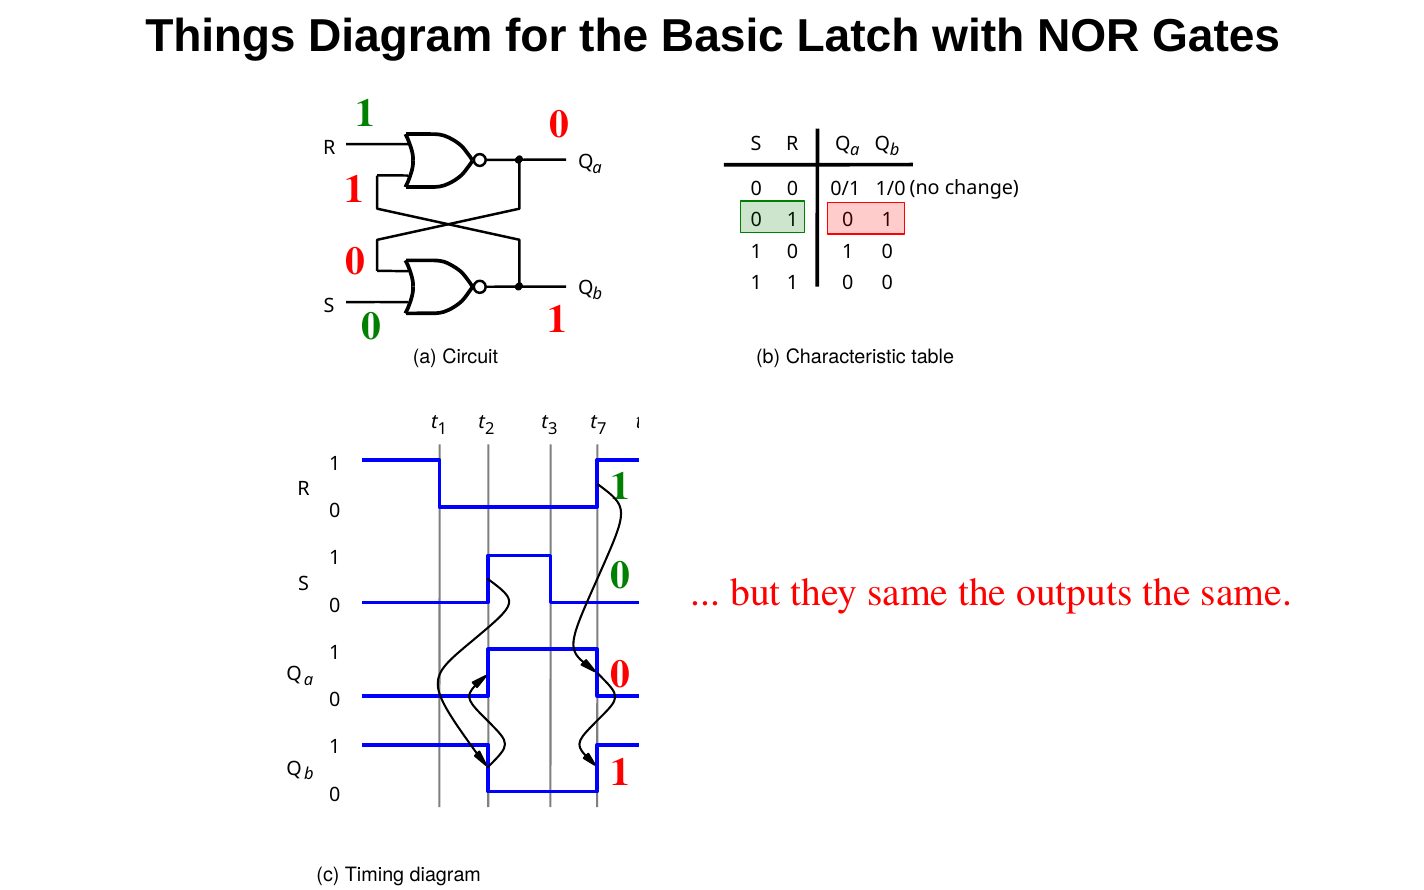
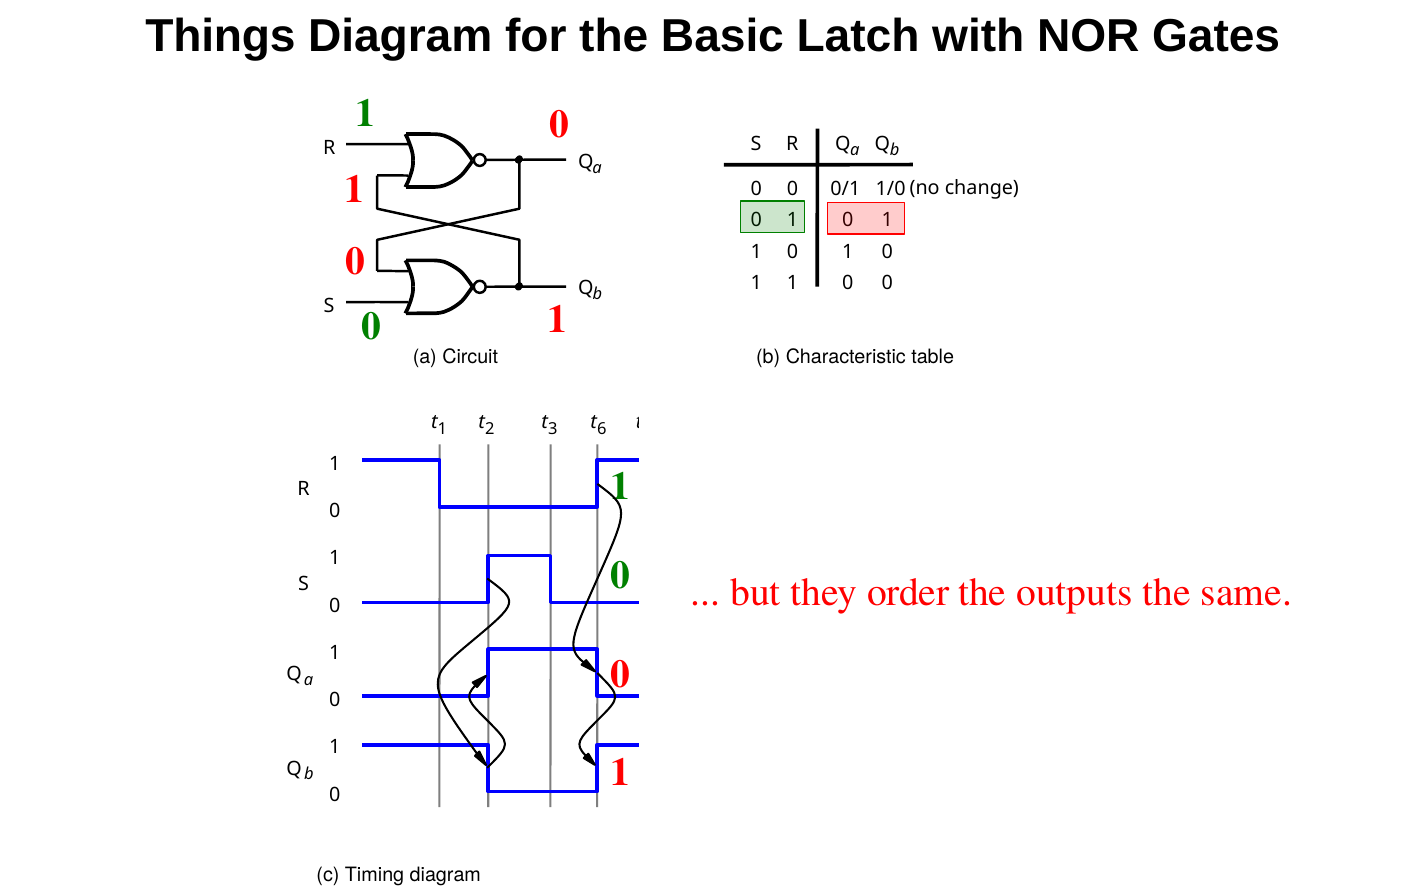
3 t 7: 7 -> 6 (602, 429)
they same: same -> order (908, 592)
